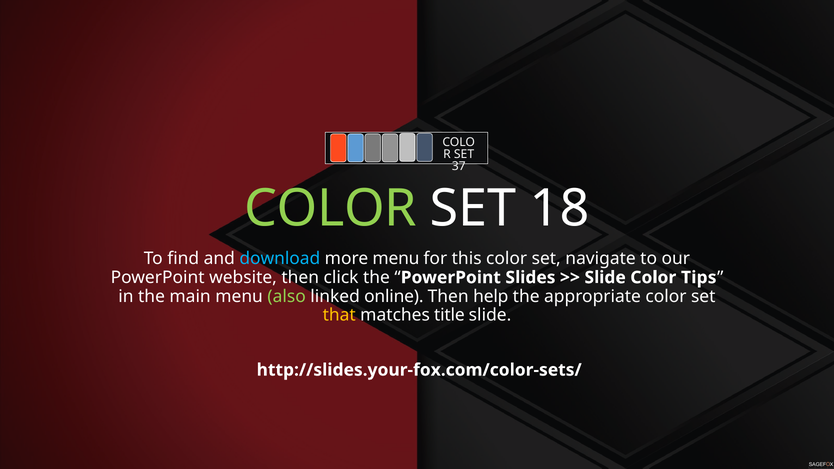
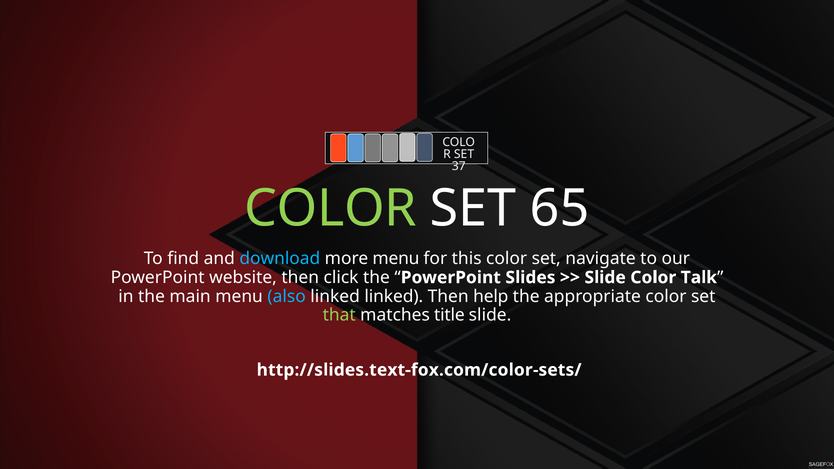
18: 18 -> 65 (560, 208)
Tips: Tips -> Talk (699, 278)
also colour: light green -> light blue (287, 296)
linked online: online -> linked (394, 296)
that colour: yellow -> light green (339, 315)
http://slides.your-fox.com/color-sets/: http://slides.your-fox.com/color-sets/ -> http://slides.text-fox.com/color-sets/ (419, 370)
